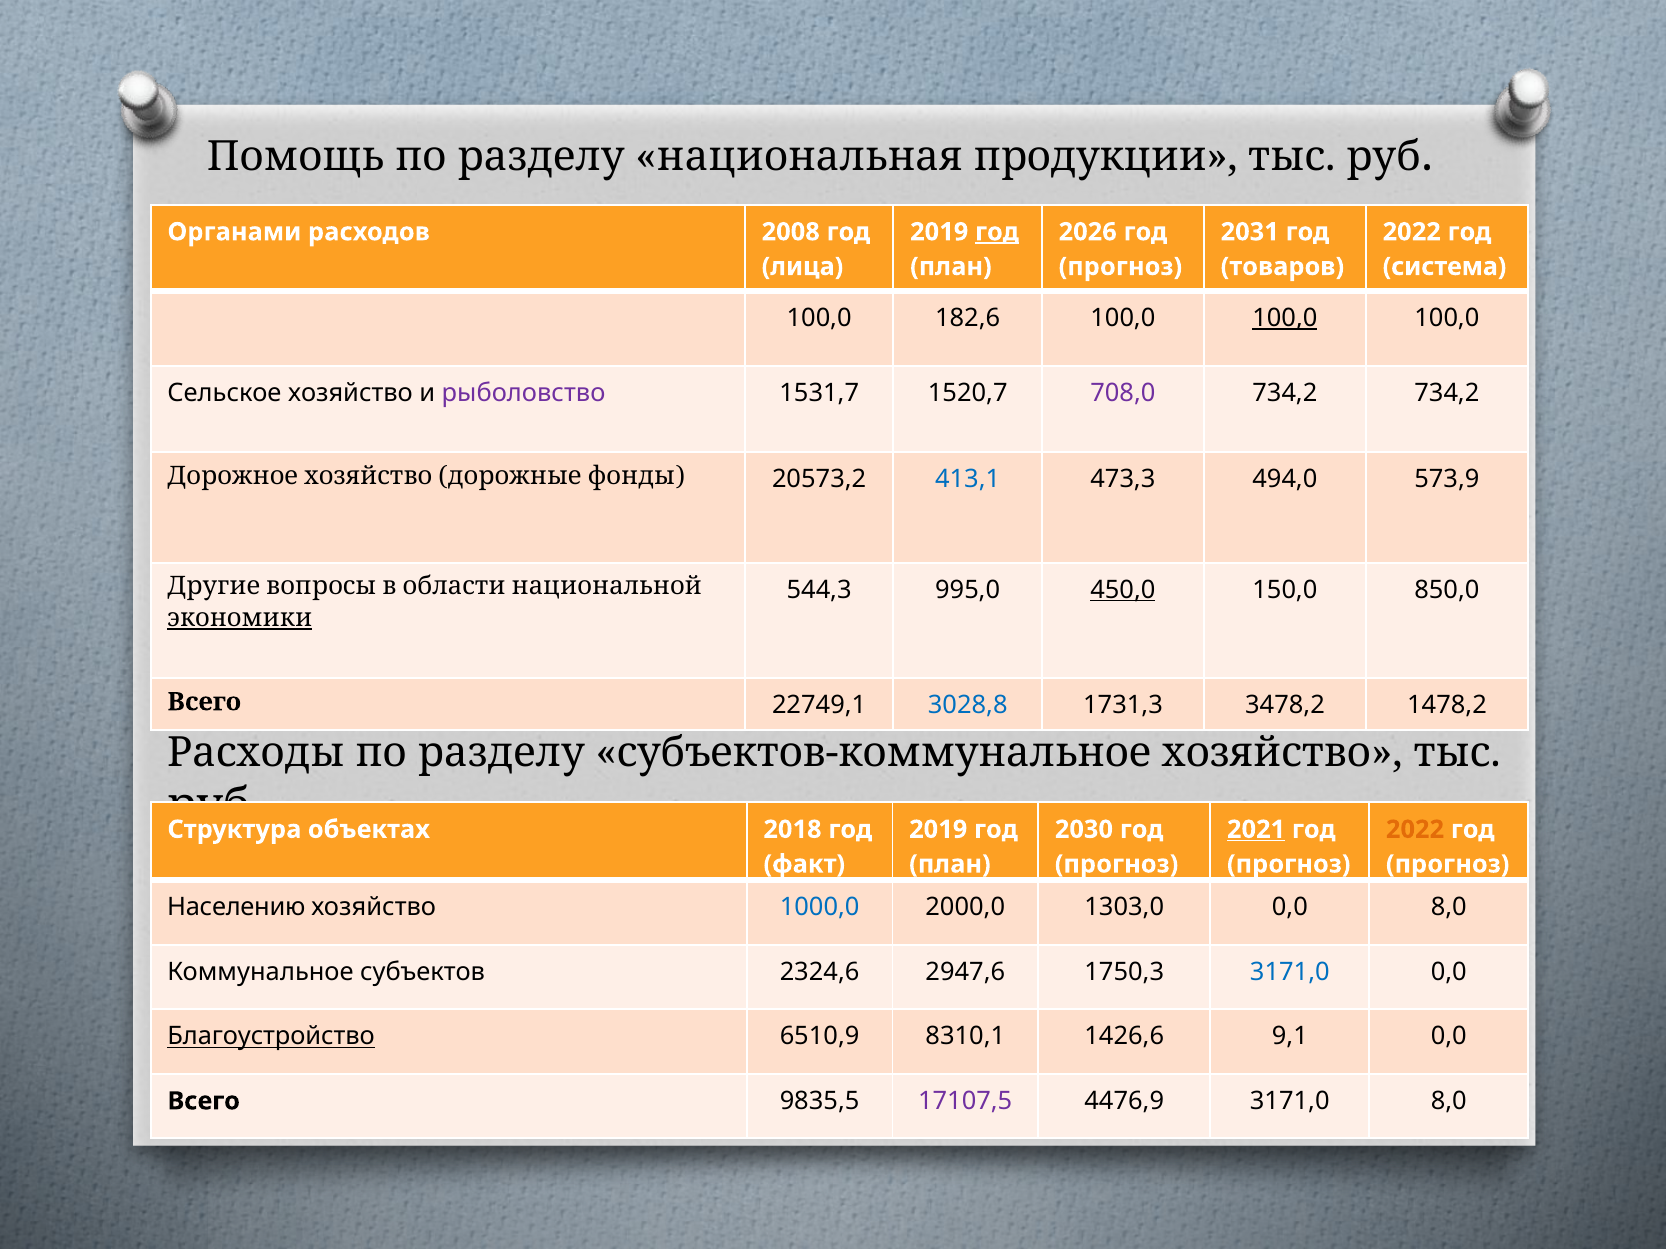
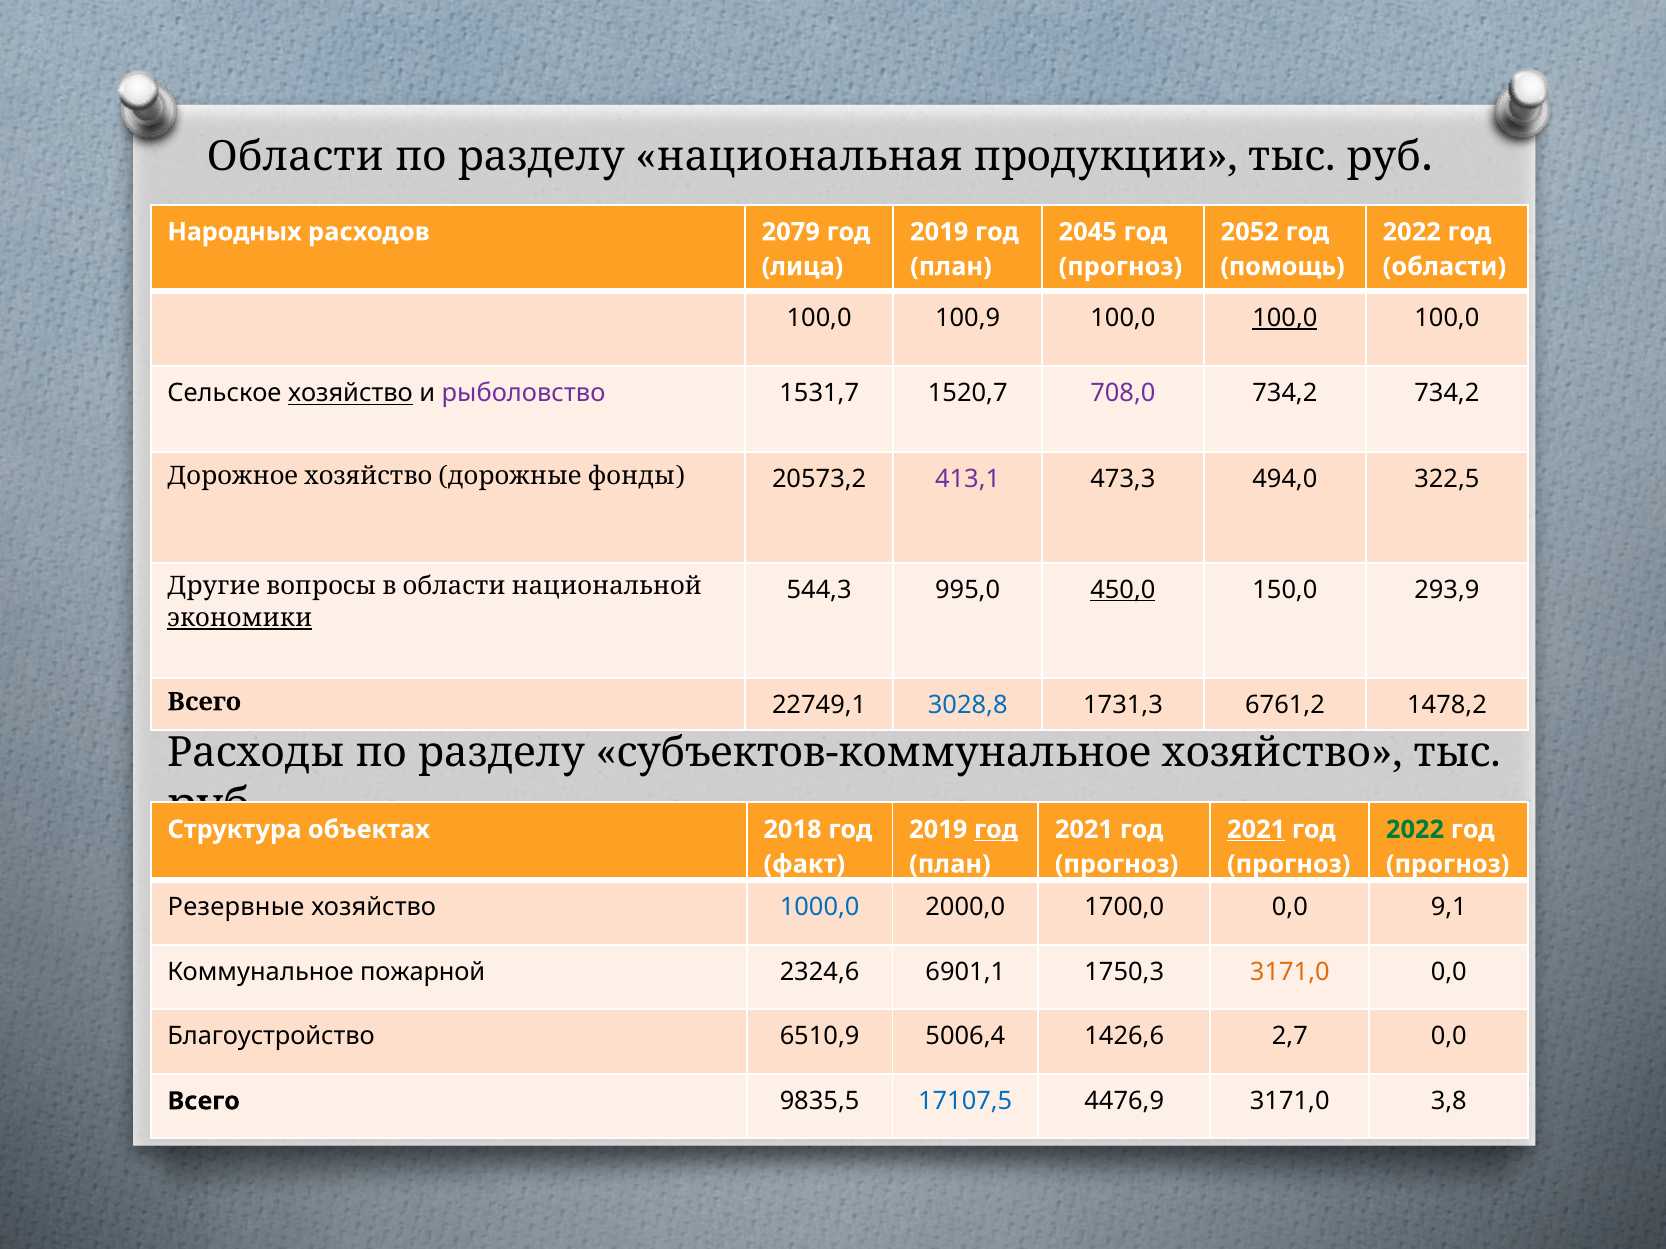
Помощь: Помощь -> Области (295, 157)
Органами: Органами -> Народных (235, 232)
2008: 2008 -> 2079 (791, 232)
год underline: present -> none (997, 232)
2026: 2026 -> 2045 (1088, 232)
2031: 2031 -> 2052 (1250, 232)
товаров: товаров -> помощь (1283, 267)
система: система -> области (1444, 267)
182,6: 182,6 -> 100,9 (968, 318)
хозяйство underline: none -> present (350, 394)
413,1 colour: blue -> purple (968, 480)
573,9: 573,9 -> 322,5 (1447, 480)
850,0: 850,0 -> 293,9 (1447, 590)
3478,2: 3478,2 -> 6761,2 (1285, 706)
год underline: none -> present (996, 830)
2030: 2030 -> 2021 (1084, 830)
2022 colour: orange -> green (1415, 830)
Населению: Населению -> Резервные (236, 908)
1303,0: 1303,0 -> 1700,0 (1124, 908)
0,0 8,0: 8,0 -> 9,1 (1449, 908)
субъектов: субъектов -> пожарной (423, 972)
2947,6: 2947,6 -> 6901,1 (965, 972)
3171,0 colour: blue -> orange (1290, 972)
Благоустройство underline: present -> none (271, 1037)
8310,1: 8310,1 -> 5006,4 (965, 1037)
9,1: 9,1 -> 2,7 (1290, 1037)
17107,5 colour: purple -> blue (965, 1101)
3171,0 8,0: 8,0 -> 3,8 (1449, 1101)
